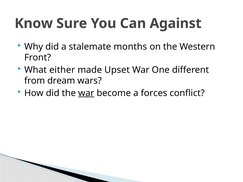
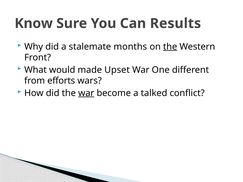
Against: Against -> Results (175, 23)
the underline: none -> present (170, 47)
either: either -> would (62, 70)
dream: dream -> efforts (61, 81)
forces: forces -> talked (154, 93)
